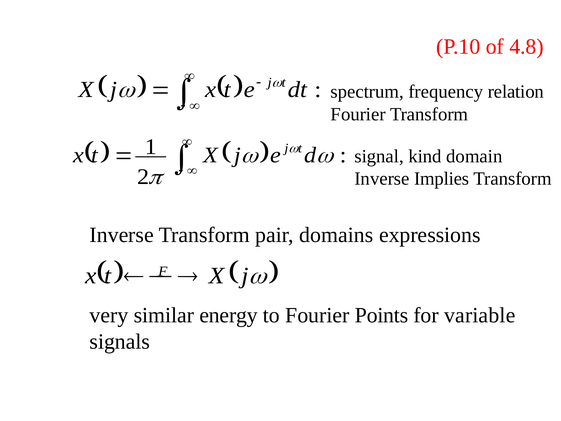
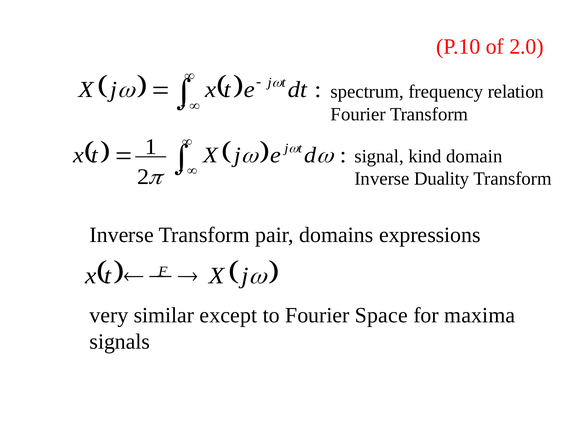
4.8: 4.8 -> 2.0 (527, 47)
Implies: Implies -> Duality (442, 179)
energy: energy -> except (228, 315)
Points: Points -> Space (381, 315)
variable: variable -> maxima (480, 315)
